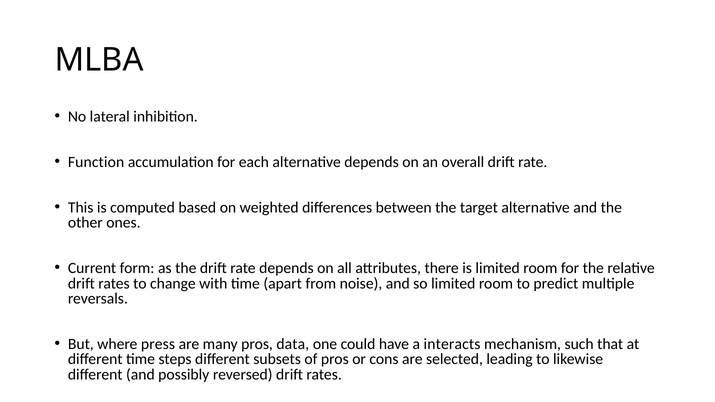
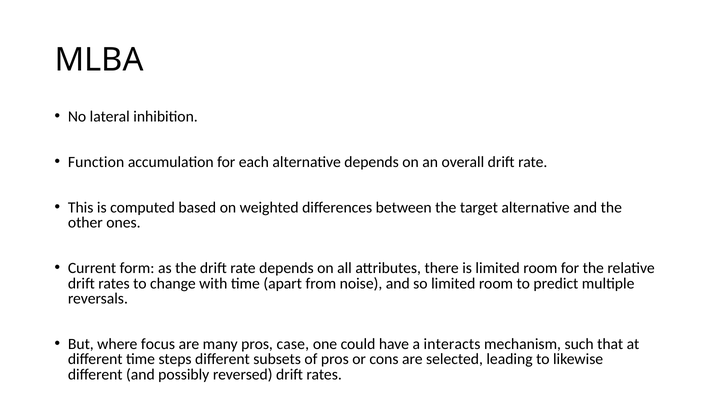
press: press -> focus (158, 344)
data: data -> case (293, 344)
